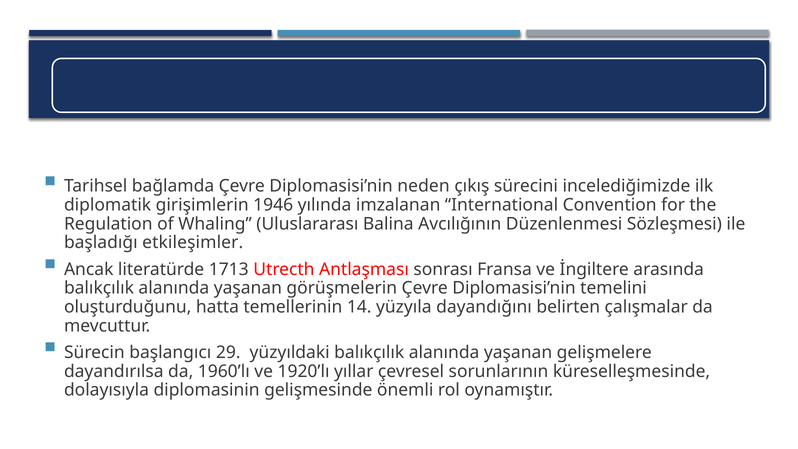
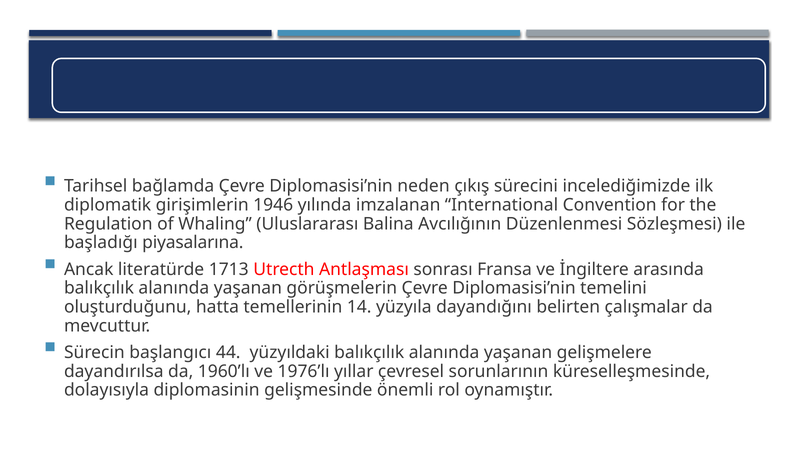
etkileşimler: etkileşimler -> piyasalarına (193, 243)
29: 29 -> 44 (228, 352)
1920’lı: 1920’lı -> 1976’lı (304, 371)
